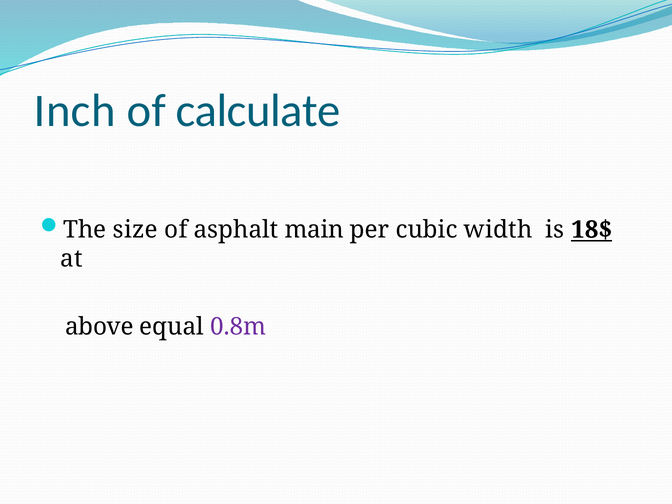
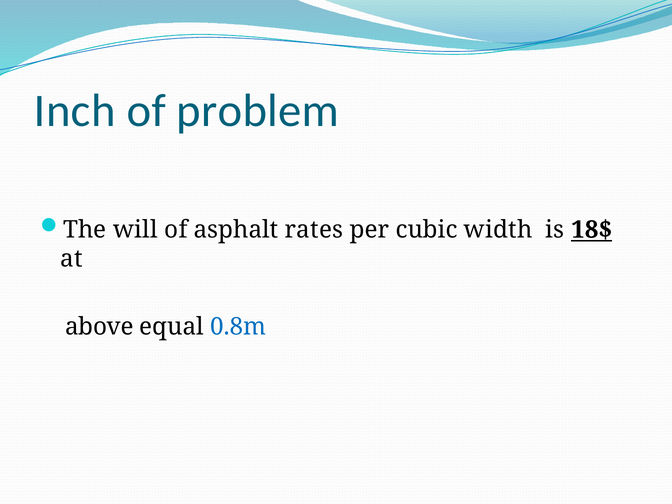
calculate: calculate -> problem (258, 111)
size: size -> will (135, 230)
main: main -> rates (314, 230)
0.8m colour: purple -> blue (238, 327)
